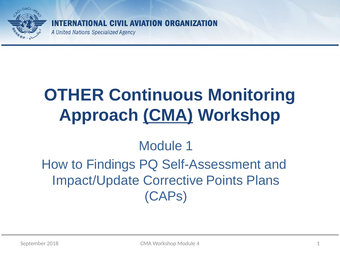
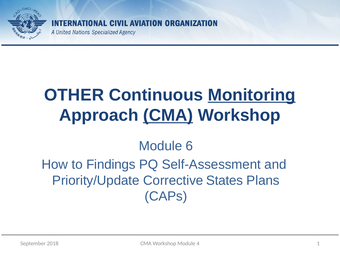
Monitoring underline: none -> present (252, 95)
Module 1: 1 -> 6 (189, 146)
Impact/Update: Impact/Update -> Priority/Update (96, 180)
Points: Points -> States (225, 180)
